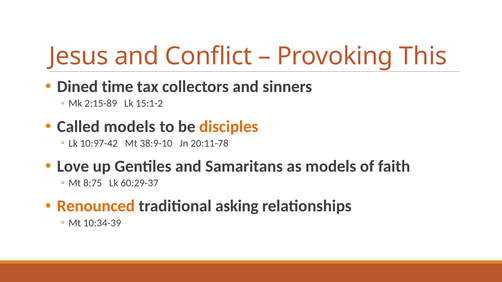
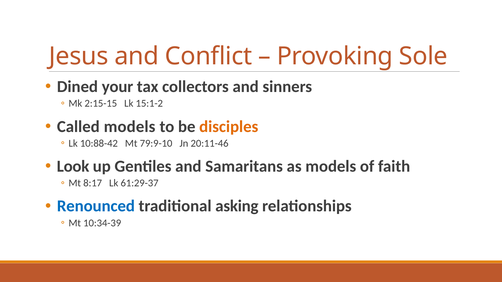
This: This -> Sole (423, 56)
time: time -> your (118, 87)
2:15-89: 2:15-89 -> 2:15-15 (101, 104)
10:97-42: 10:97-42 -> 10:88-42 (99, 144)
38:9-10: 38:9-10 -> 79:9-10 (156, 144)
20:11-78: 20:11-78 -> 20:11-46 (210, 144)
Love: Love -> Look (73, 167)
8:75: 8:75 -> 8:17 (93, 183)
60:29-37: 60:29-37 -> 61:29-37 (140, 183)
Renounced colour: orange -> blue (96, 206)
